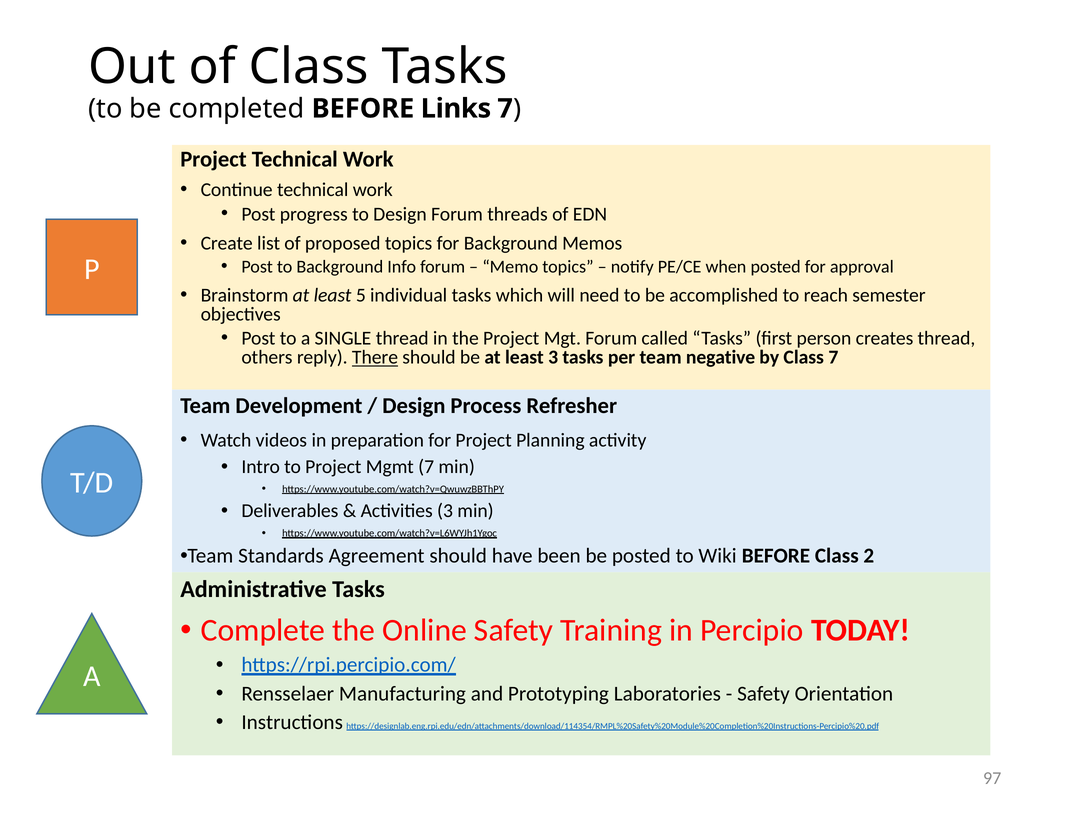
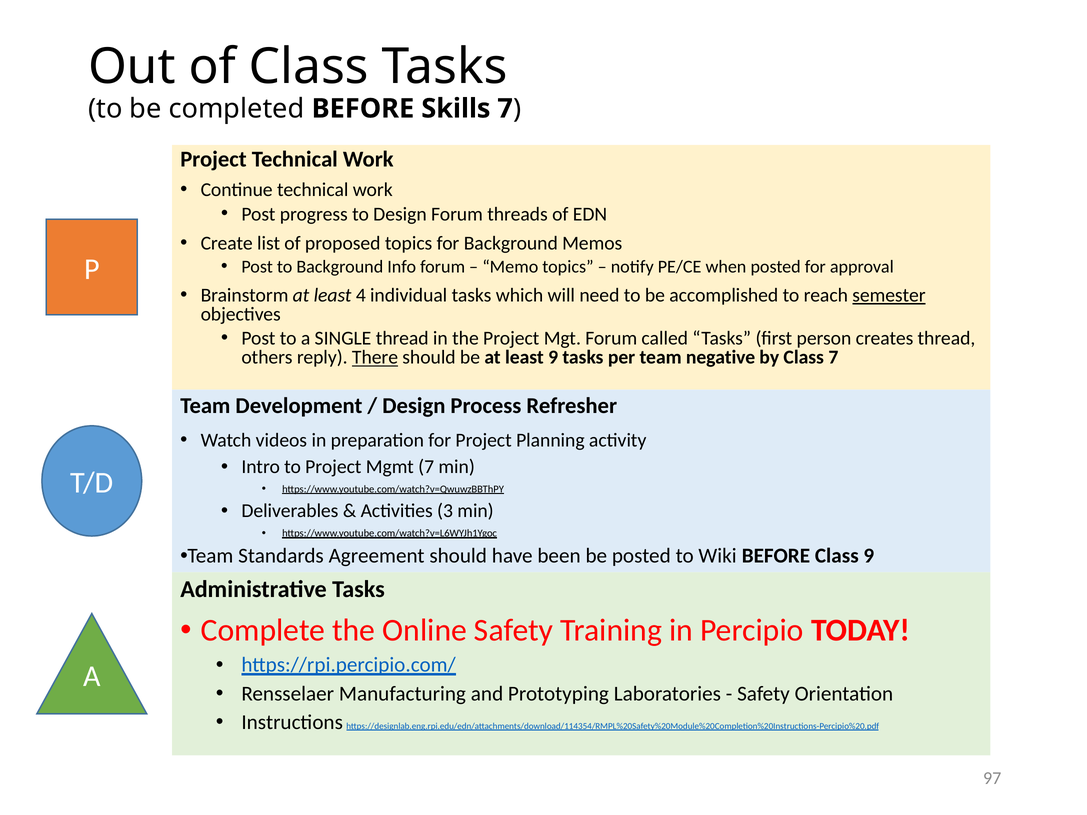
Links: Links -> Skills (456, 109)
5: 5 -> 4 (361, 295)
semester underline: none -> present (889, 295)
least 3: 3 -> 9 (553, 358)
Class 2: 2 -> 9 (869, 556)
